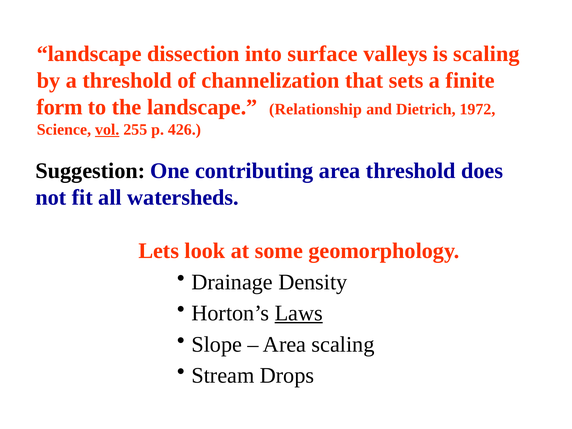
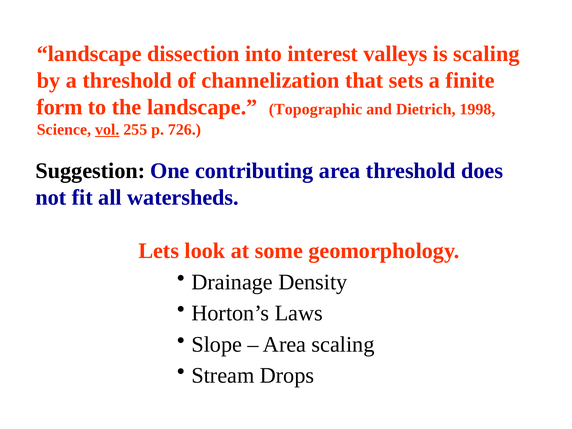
surface: surface -> interest (323, 54)
Relationship: Relationship -> Topographic (316, 109)
1972: 1972 -> 1998 (477, 109)
426: 426 -> 726 (184, 130)
Laws underline: present -> none (299, 313)
